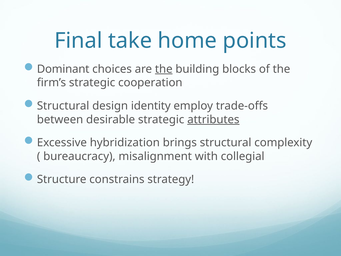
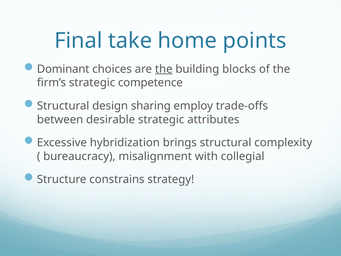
cooperation: cooperation -> competence (150, 83)
identity: identity -> sharing (151, 106)
attributes underline: present -> none (213, 119)
